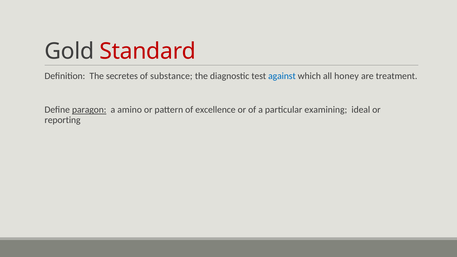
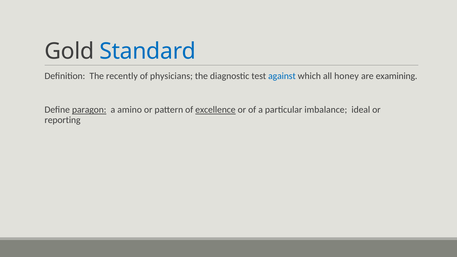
Standard colour: red -> blue (148, 51)
secretes: secretes -> recently (122, 76)
substance: substance -> physicians (171, 76)
treatment: treatment -> examining (397, 76)
excellence underline: none -> present (215, 110)
examining: examining -> imbalance (326, 110)
